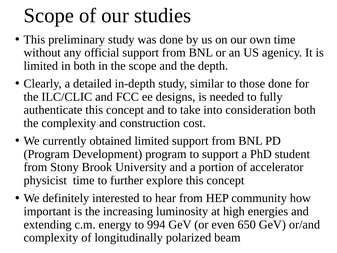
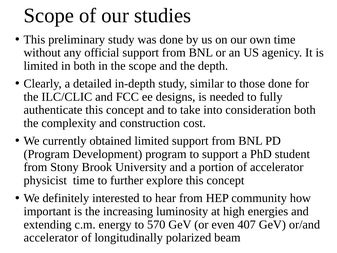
994: 994 -> 570 (156, 224)
650: 650 -> 407 (247, 224)
complexity: complexity -> accelerator (51, 237)
